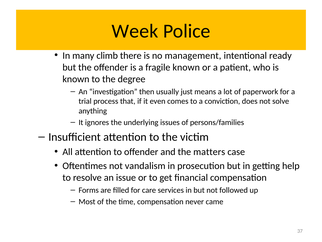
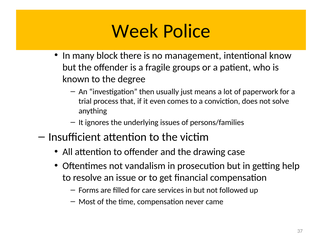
climb: climb -> block (107, 55)
ready: ready -> know (280, 55)
fragile known: known -> groups (186, 67)
matters: matters -> drawing (209, 152)
